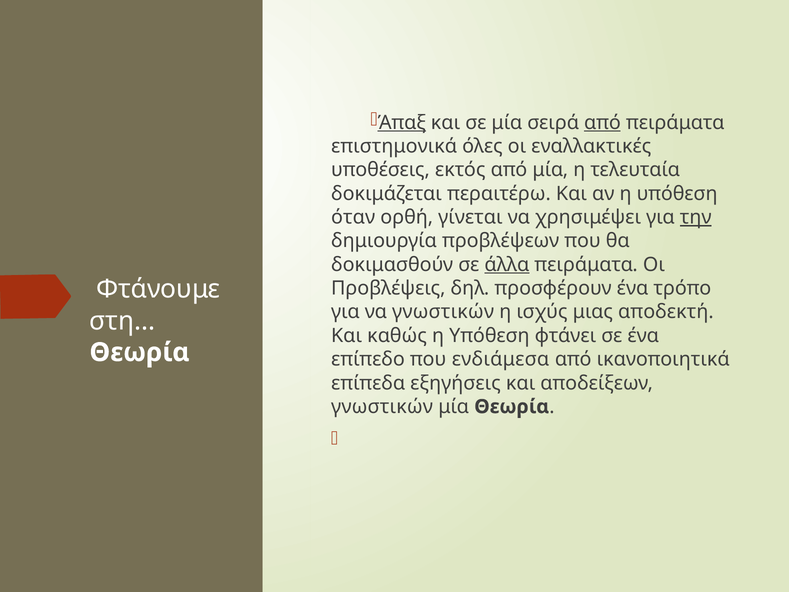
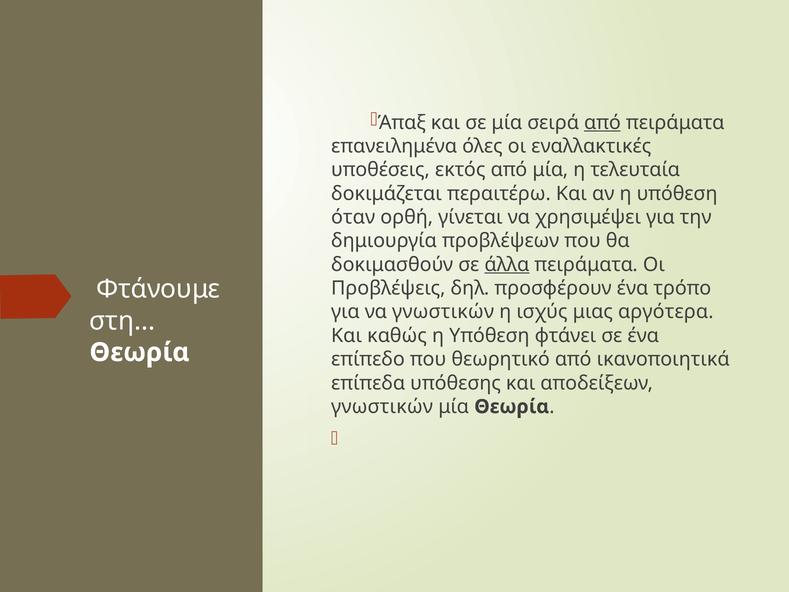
Άπαξ underline: present -> none (402, 122)
επιστημονικά: επιστημονικά -> επανειλημένα (394, 146)
την underline: present -> none (696, 217)
αποδεκτή: αποδεκτή -> αργότερα (666, 312)
ενδιάμεσα: ενδιάμεσα -> θεωρητικό (501, 359)
εξηγήσεις: εξηγήσεις -> υπόθεσης (456, 383)
